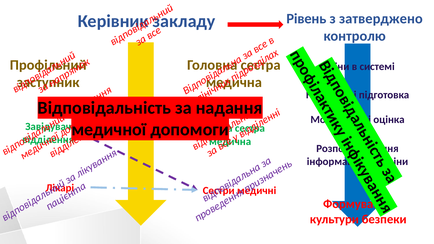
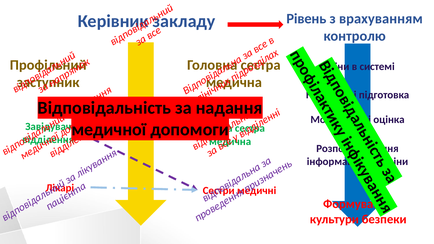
затверджено: затверджено -> врахуванням (381, 19)
